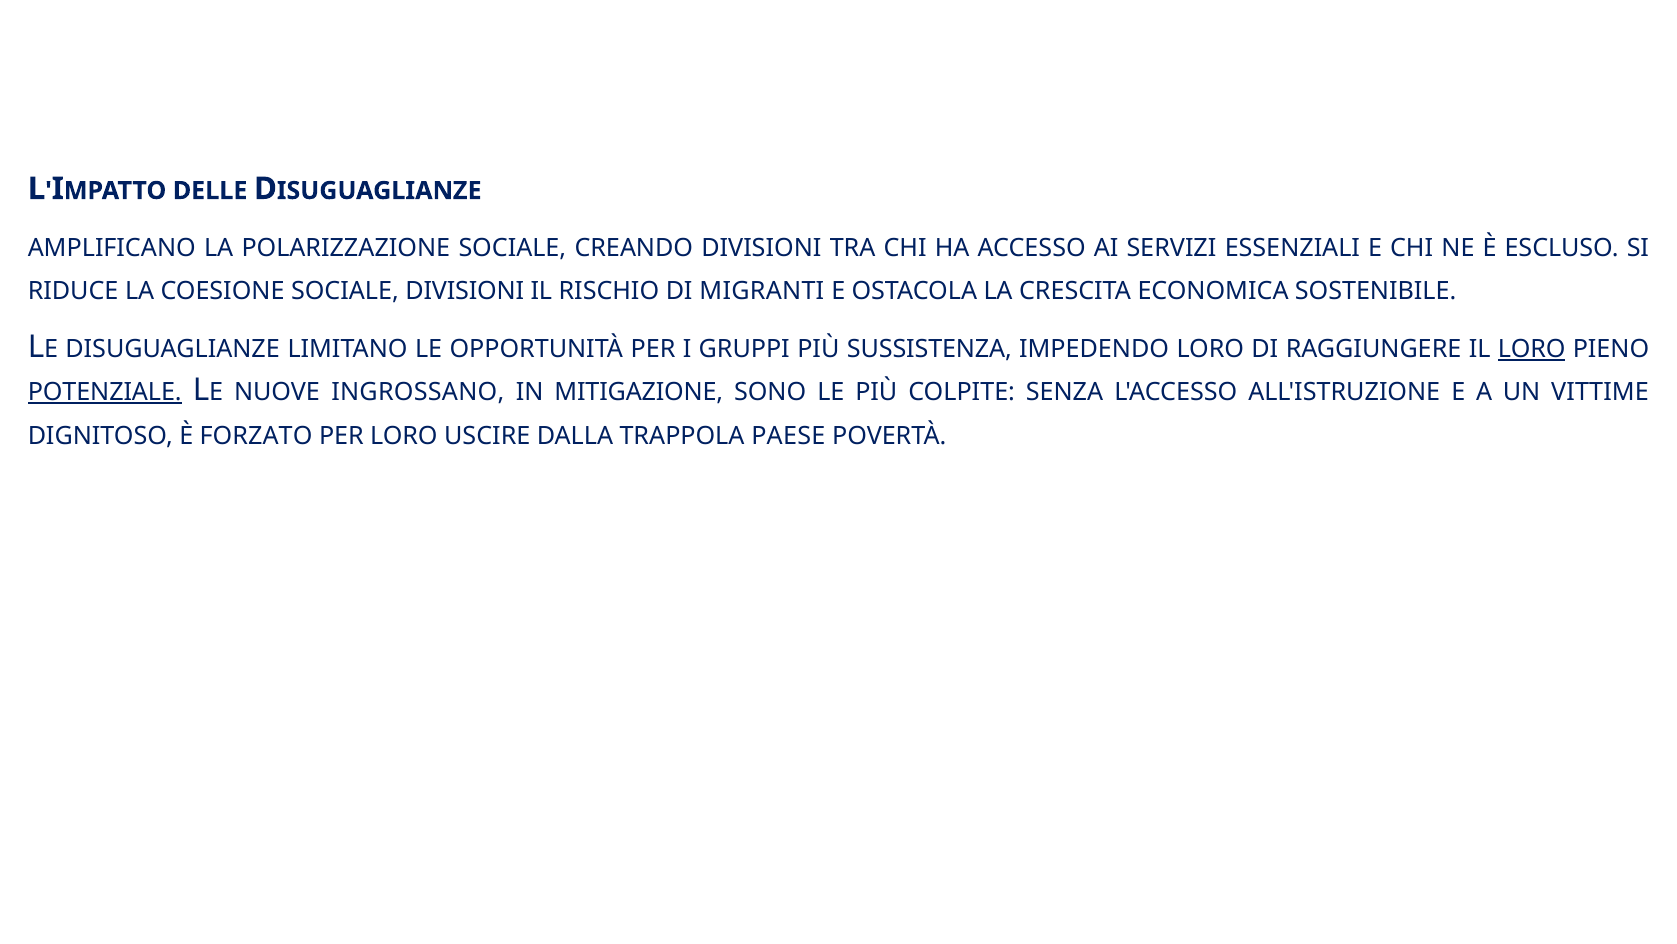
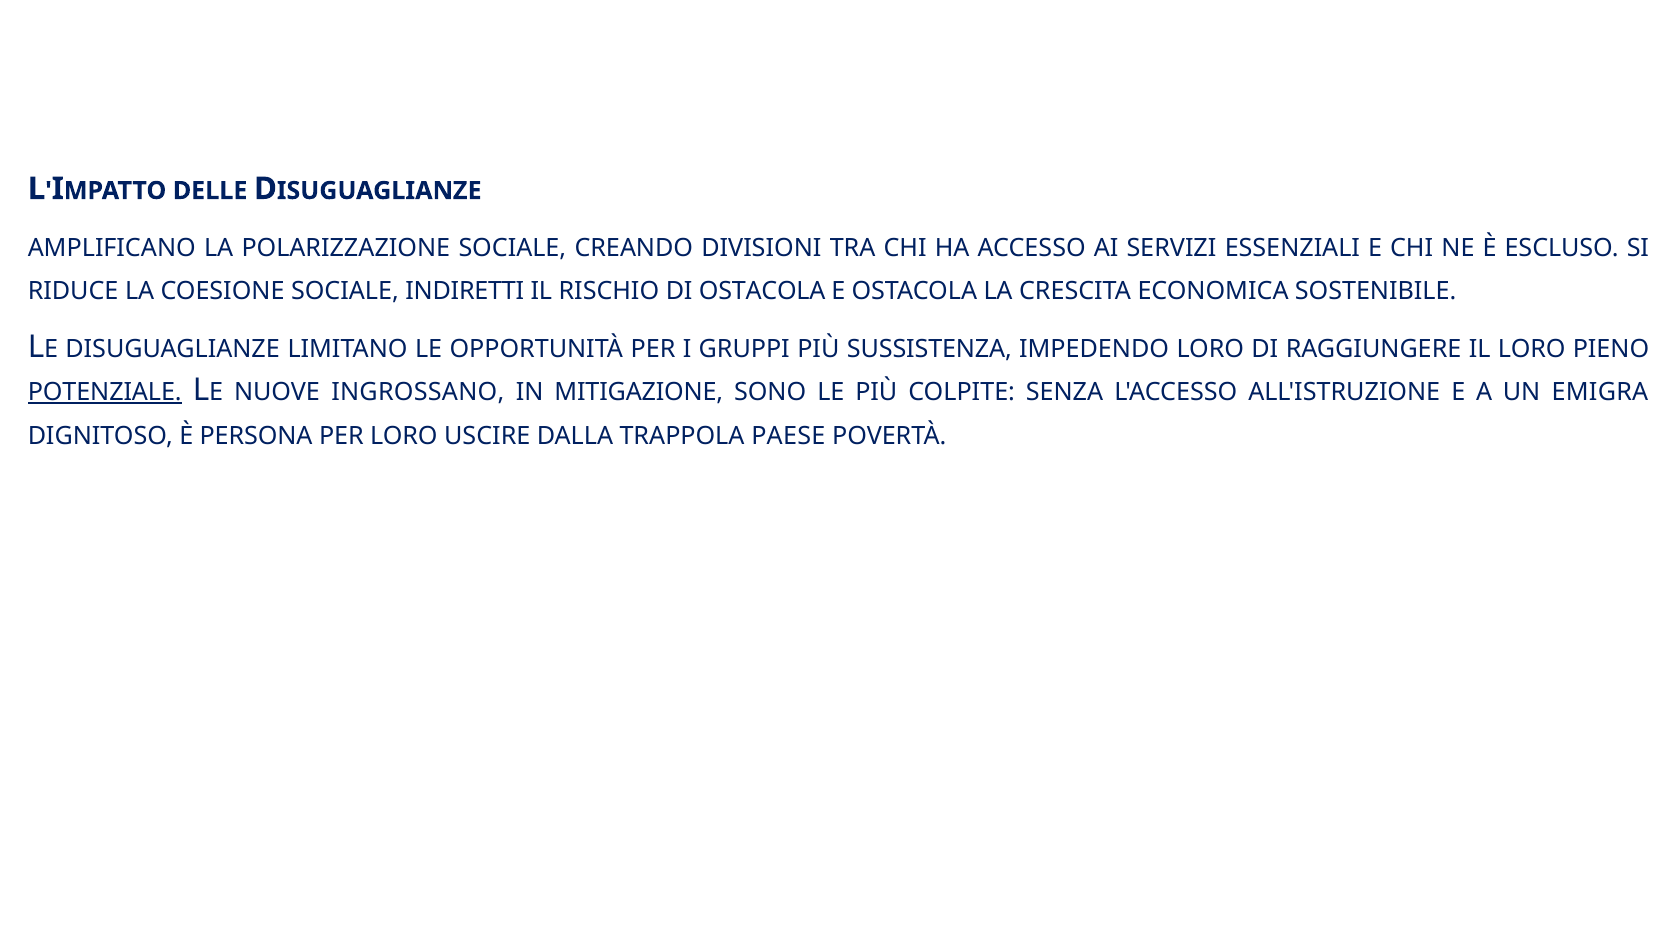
SOCIALE DIVISIONI: DIVISIONI -> INDIRETTI (465, 291)
DI MIGRANTI: MIGRANTI -> OSTACOLA (762, 291)
LORO underline: present -> none (1532, 349)
VITTIME: VITTIME -> EMIGRA (1600, 392)
FORZATO: FORZATO -> PERSONA (256, 435)
